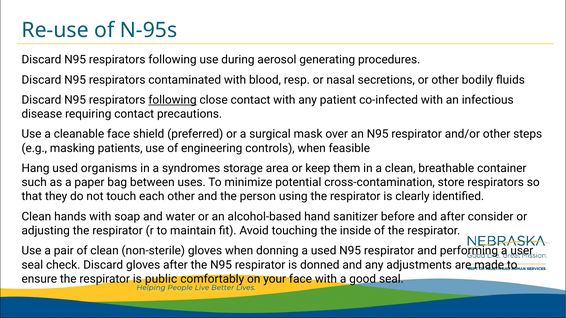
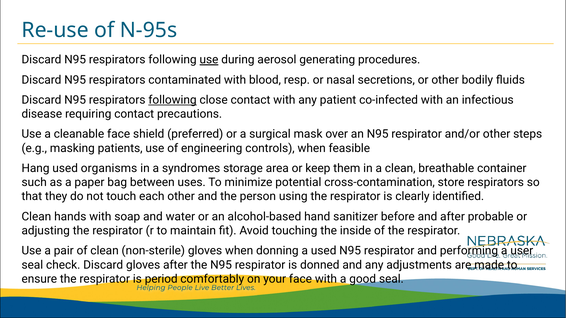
use underline: none -> present (209, 60)
consider: consider -> probable (491, 217)
public: public -> period (161, 279)
